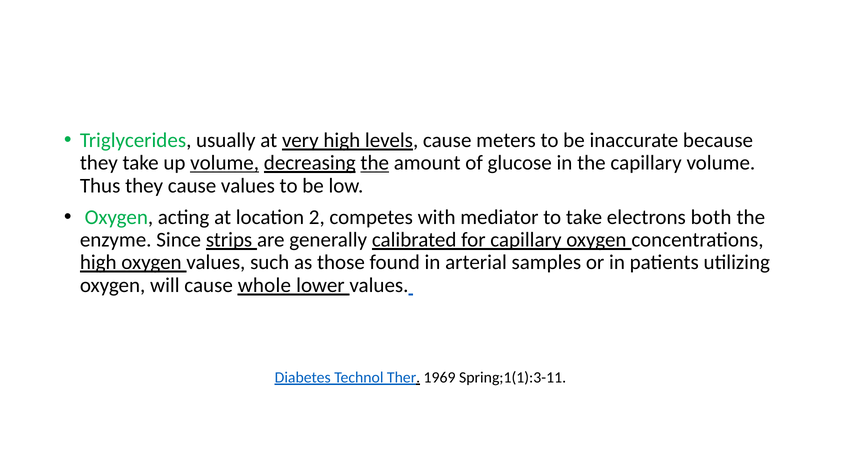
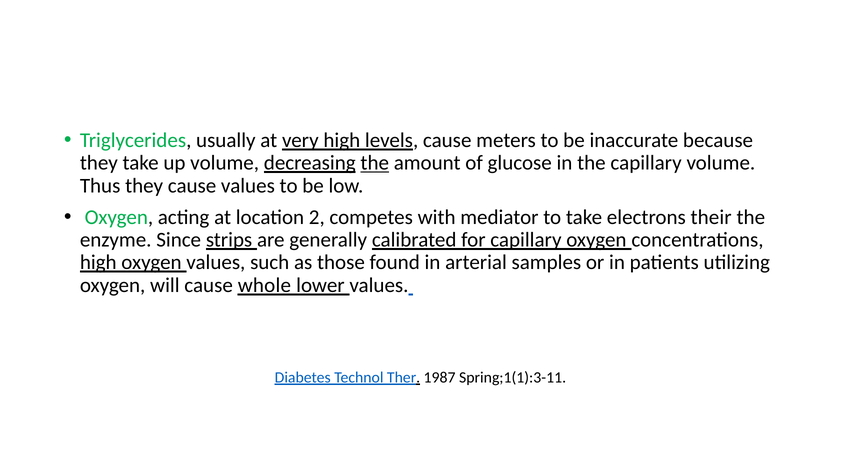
volume underline: present -> none (225, 163)
both: both -> their (711, 217)
1969: 1969 -> 1987 (440, 377)
